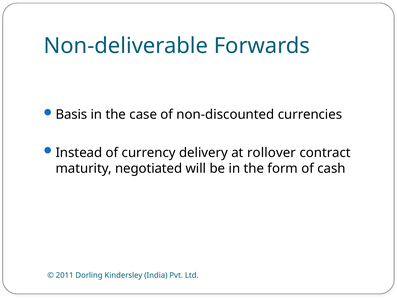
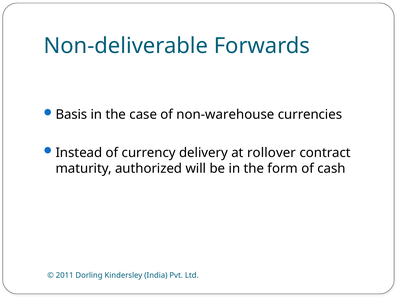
non-discounted: non-discounted -> non-warehouse (225, 114)
negotiated: negotiated -> authorized (149, 168)
